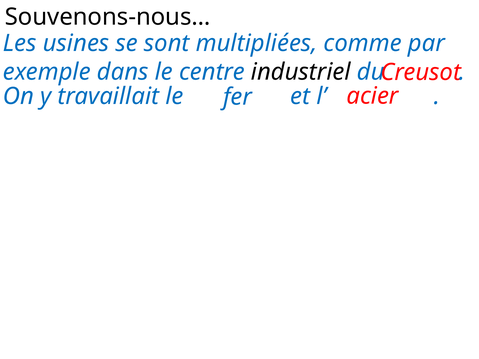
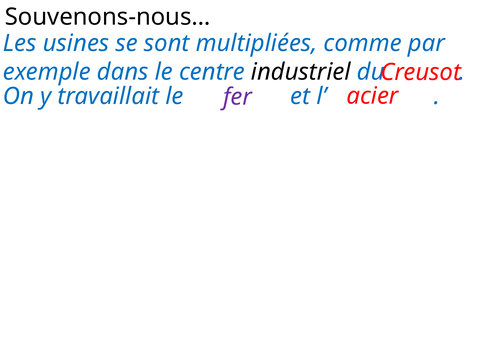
fer colour: blue -> purple (238, 97)
